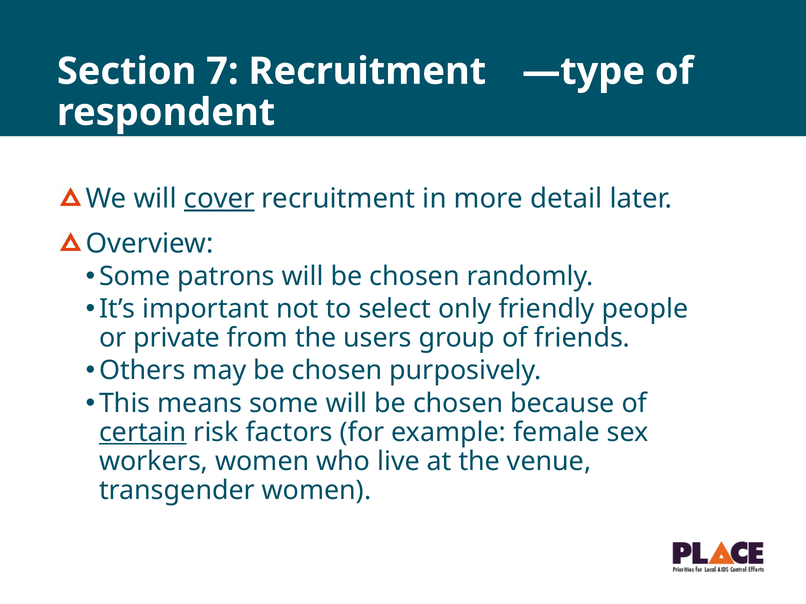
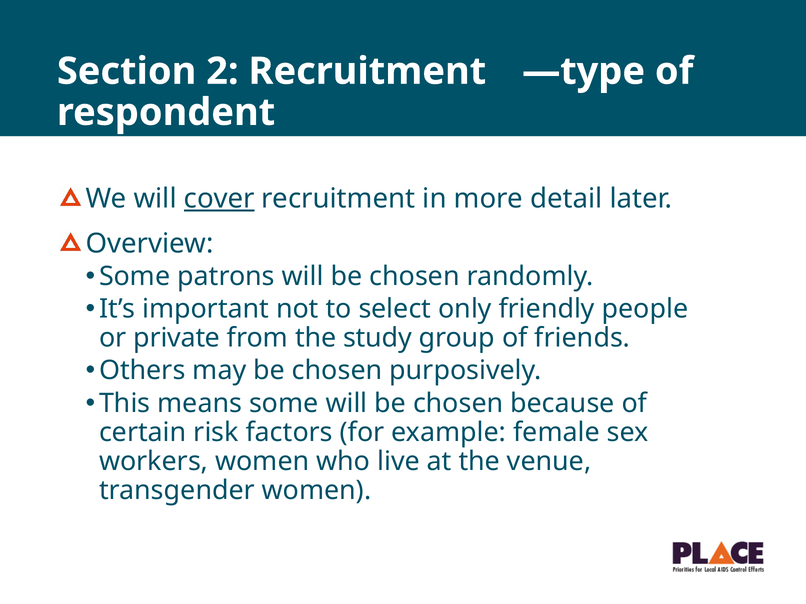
7: 7 -> 2 (222, 71)
users: users -> study (378, 338)
certain underline: present -> none (143, 433)
